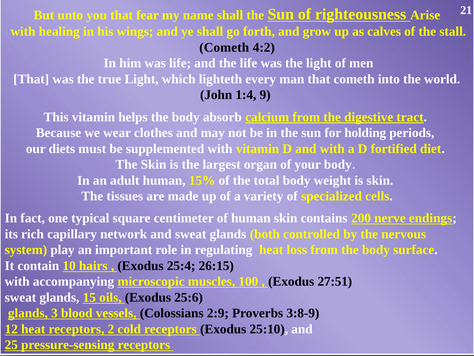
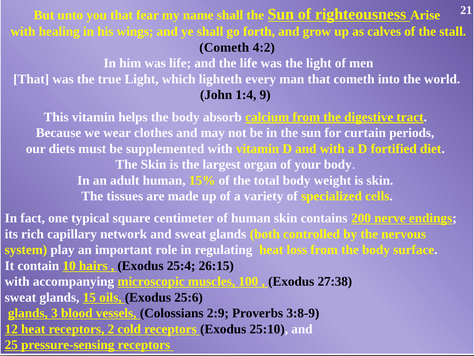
holding: holding -> curtain (365, 133)
27:51: 27:51 -> 27:38 (335, 281)
